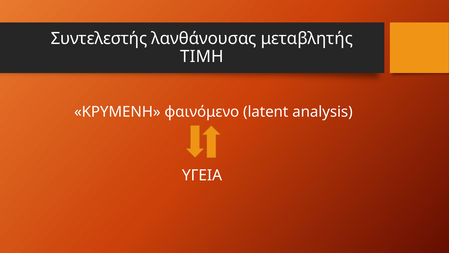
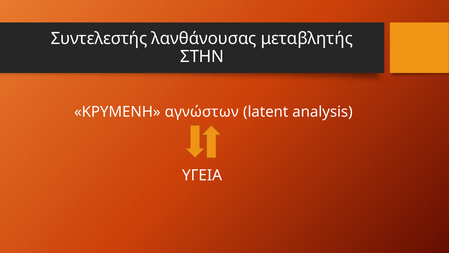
ΤΙΜΗ: ΤΙΜΗ -> ΣΤΗΝ (202, 57)
φαινόμενο: φαινόμενο -> αγνώστων (202, 112)
